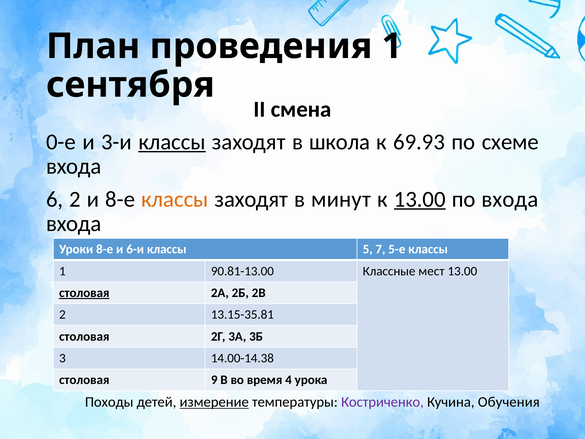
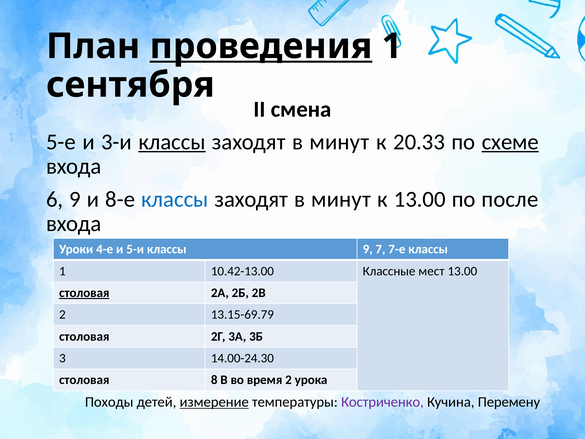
проведения underline: none -> present (261, 46)
0-е: 0-е -> 5-е (61, 142)
школа: школа -> минут (339, 142)
69.93: 69.93 -> 20.33 (419, 142)
схеме underline: none -> present (510, 142)
6 2: 2 -> 9 (75, 199)
классы colour: orange -> blue (175, 199)
13.00 underline: present -> none (420, 199)
по входа: входа -> после (510, 199)
Уроки 8-е: 8-е -> 4-е (105, 249)
6-и: 6-и -> 5-и (135, 249)
классы 5: 5 -> 9 (368, 249)
5-е: 5-е -> 7-е (397, 249)
90.81-13.00: 90.81-13.00 -> 10.42-13.00 (242, 271)
13.15-35.81: 13.15-35.81 -> 13.15-69.79 (242, 314)
14.00-14.38: 14.00-14.38 -> 14.00-24.30 (242, 358)
9: 9 -> 8 (214, 380)
время 4: 4 -> 2 (288, 380)
Обучения: Обучения -> Перемену (509, 402)
